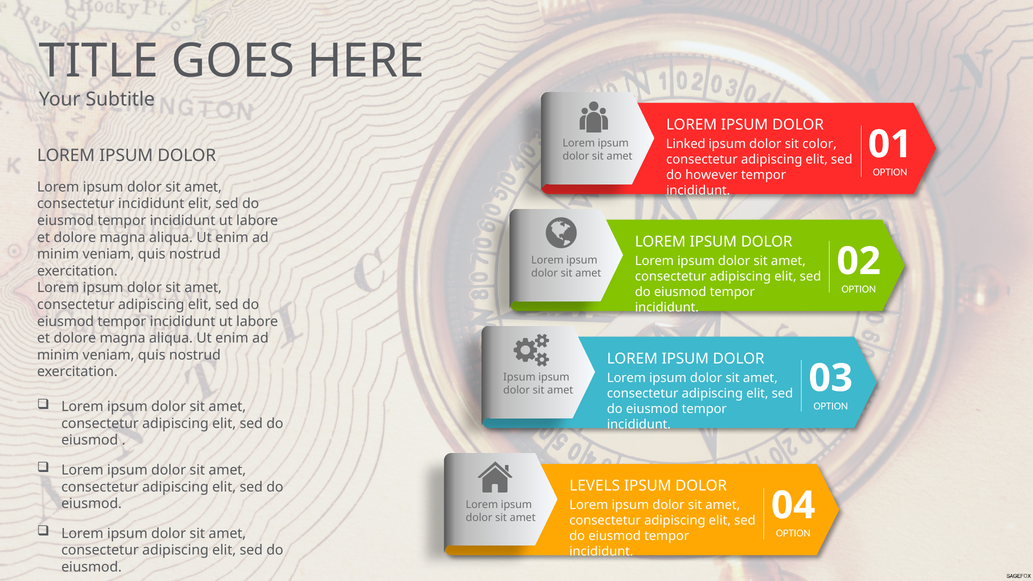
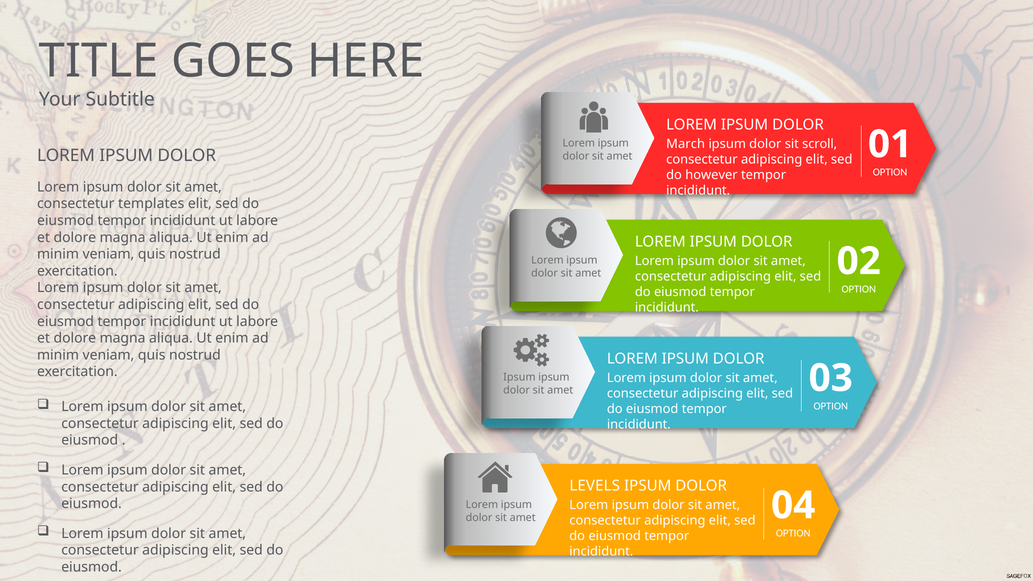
Linked: Linked -> March (686, 144)
color: color -> scroll (820, 144)
consectetur incididunt: incididunt -> templates (151, 204)
